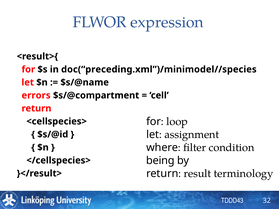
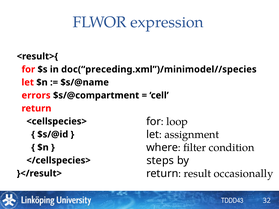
being: being -> steps (160, 161)
terminology: terminology -> occasionally (244, 174)
